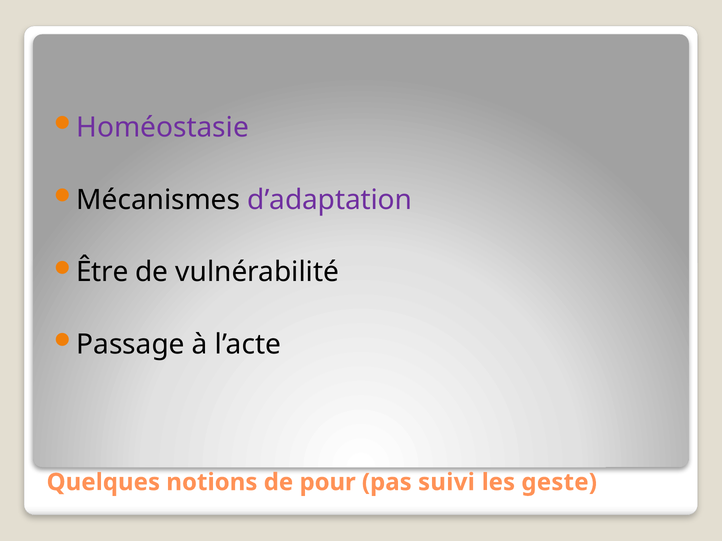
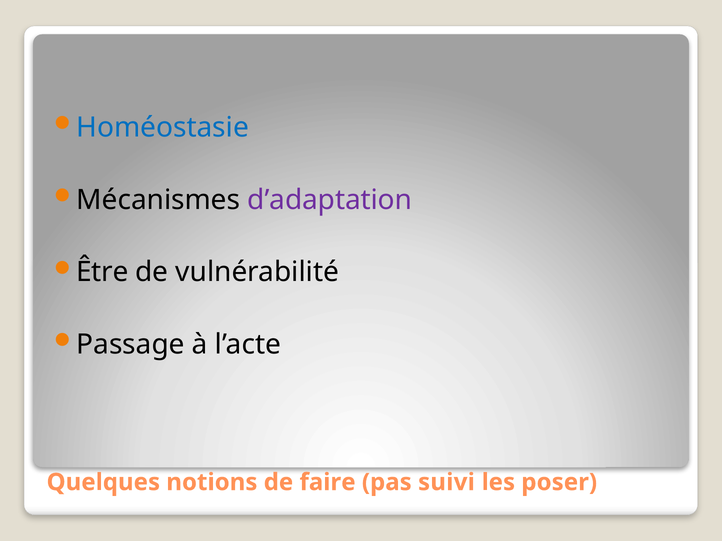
Homéostasie colour: purple -> blue (163, 128)
pour: pour -> faire (328, 483)
geste: geste -> poser (559, 483)
